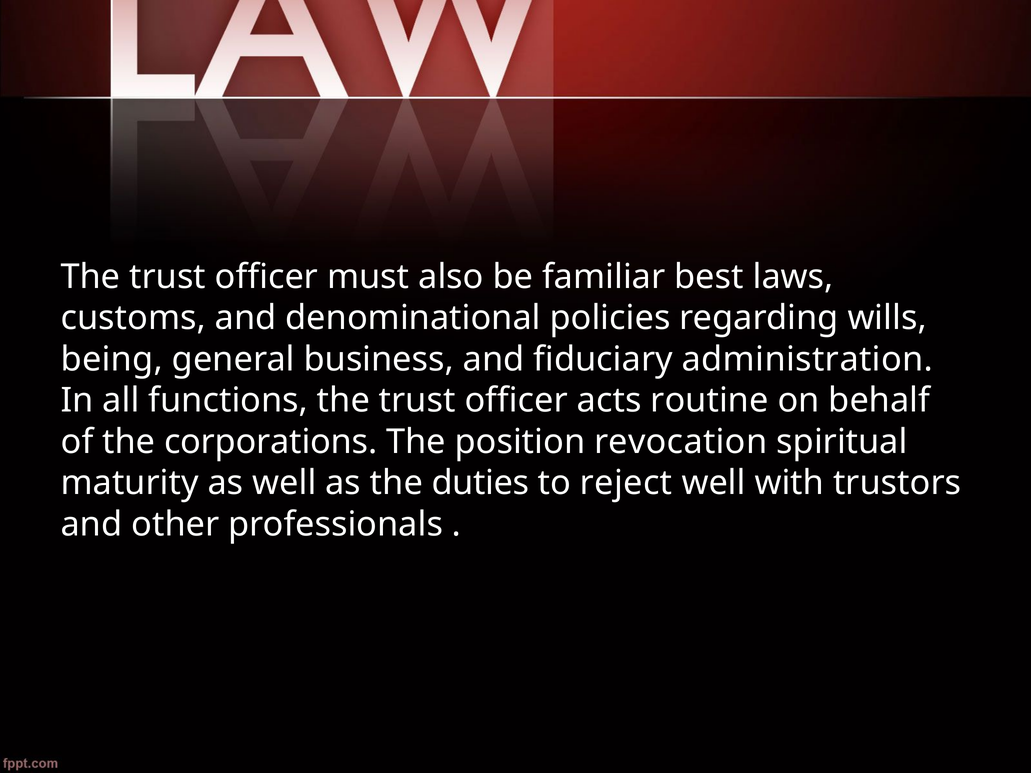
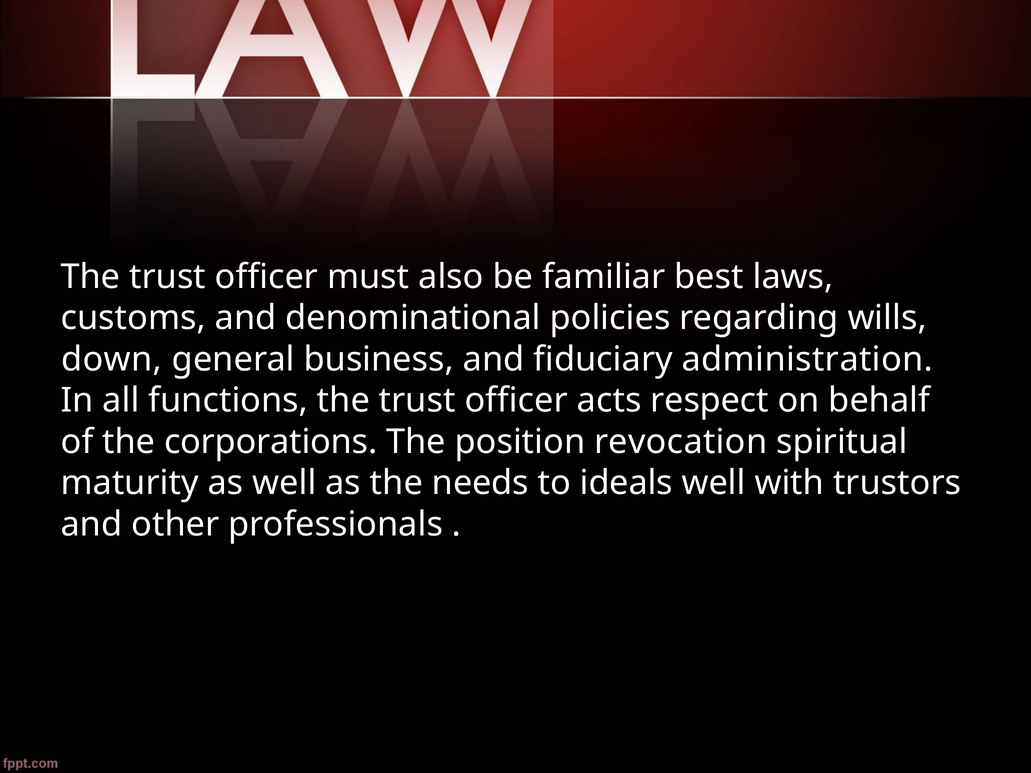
being: being -> down (112, 359)
routine: routine -> respect (710, 401)
duties: duties -> needs (480, 483)
reject: reject -> ideals (626, 483)
